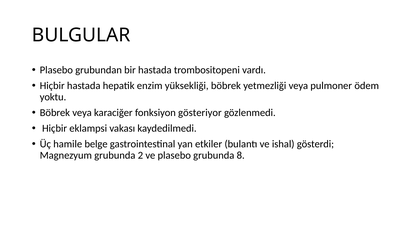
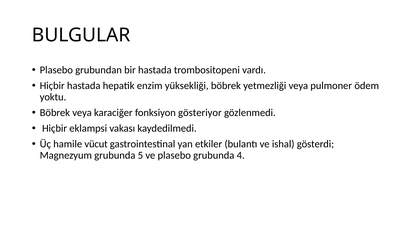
belge: belge -> vücut (96, 144)
2: 2 -> 5 (140, 155)
8: 8 -> 4 (241, 155)
